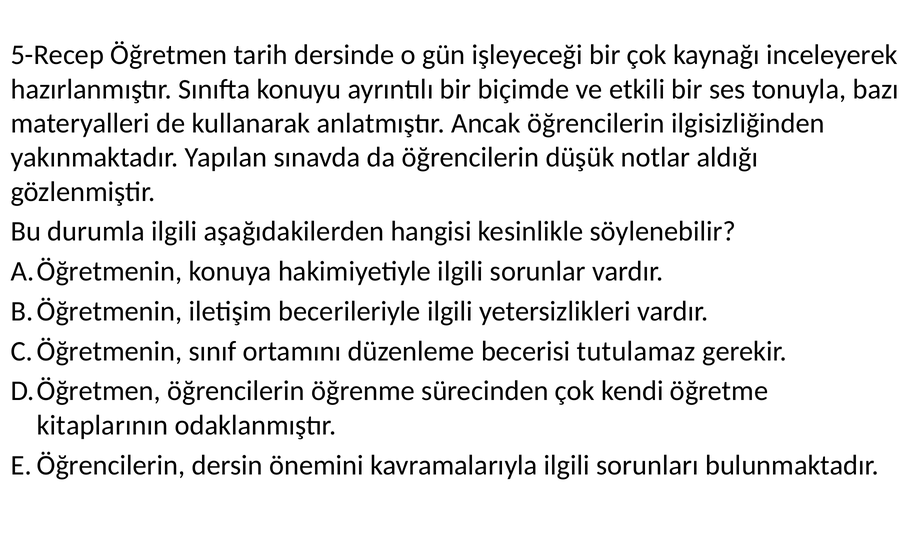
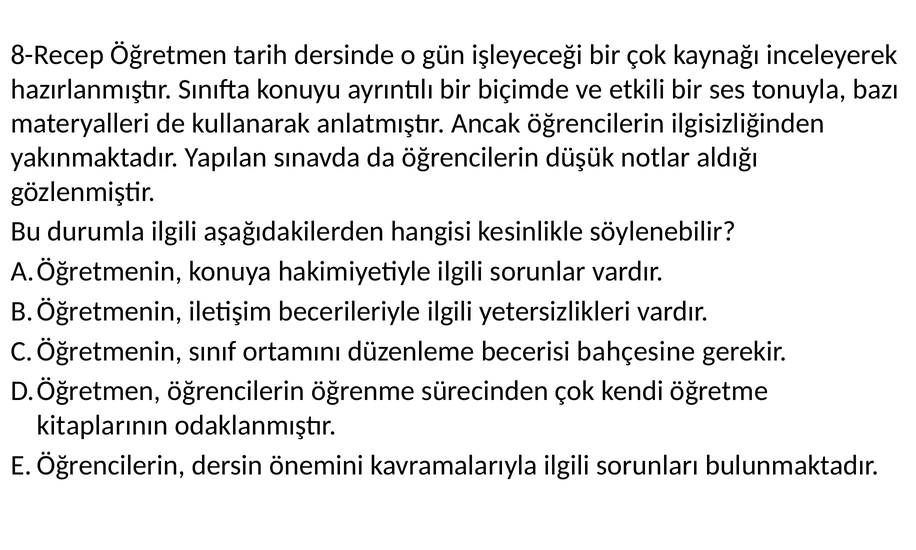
5-Recep: 5-Recep -> 8-Recep (57, 55)
tutulamaz: tutulamaz -> bahçesine (636, 351)
